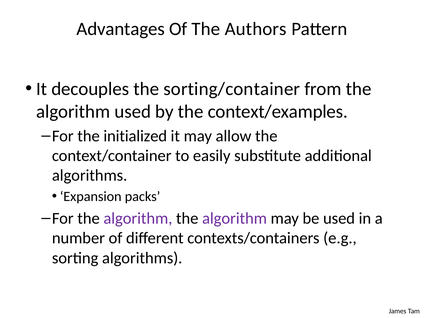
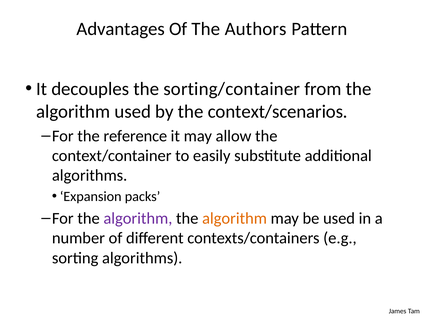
context/examples: context/examples -> context/scenarios (278, 112)
initialized: initialized -> reference (135, 136)
algorithm colour: purple -> orange (235, 218)
